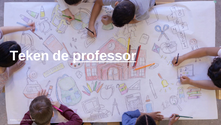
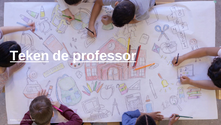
Teken underline: none -> present (29, 55)
